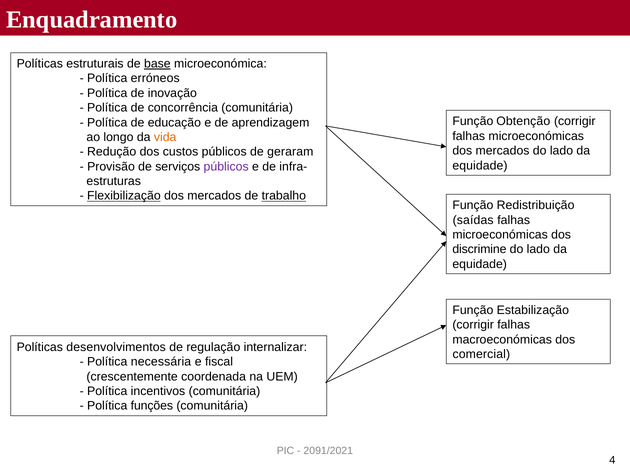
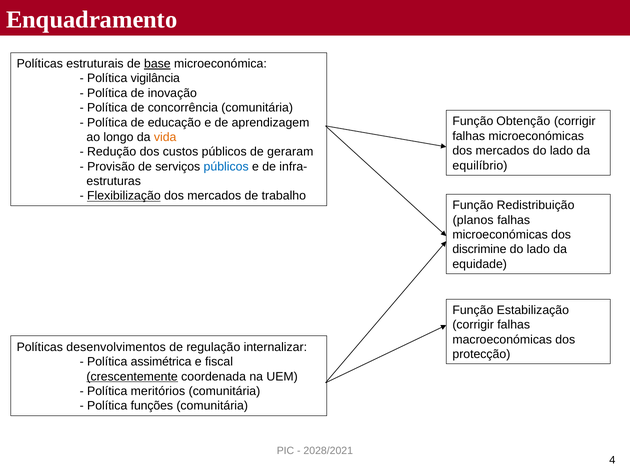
erróneos: erróneos -> vigilância (155, 79)
equidade: equidade -> equilíbrio (480, 166)
públicos colour: purple -> blue (226, 167)
trabalho underline: present -> none (284, 196)
saídas: saídas -> planos (473, 220)
comercial: comercial -> protecção (481, 355)
necessária: necessária -> assimétrica (161, 362)
crescentemente underline: none -> present (132, 377)
incentivos: incentivos -> meritórios (158, 392)
2091/2021: 2091/2021 -> 2028/2021 (328, 451)
